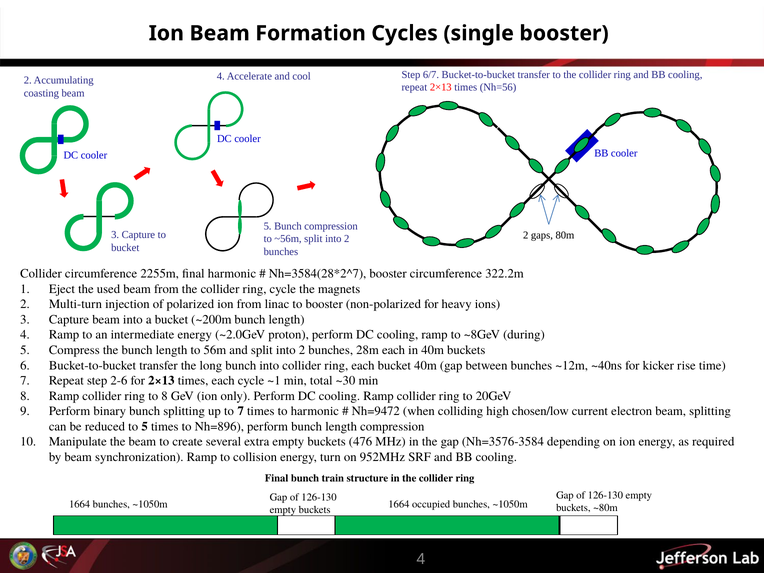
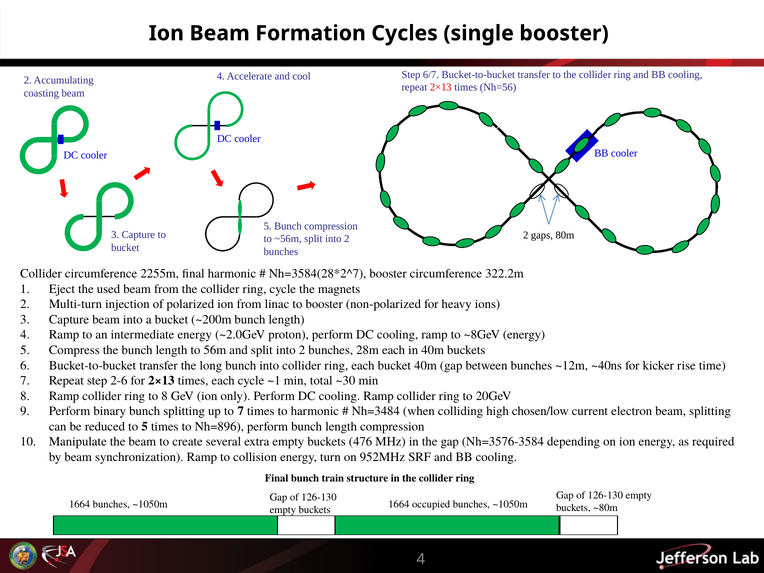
~8GeV during: during -> energy (524, 335)
Nh=9472: Nh=9472 -> Nh=3484 (376, 411)
